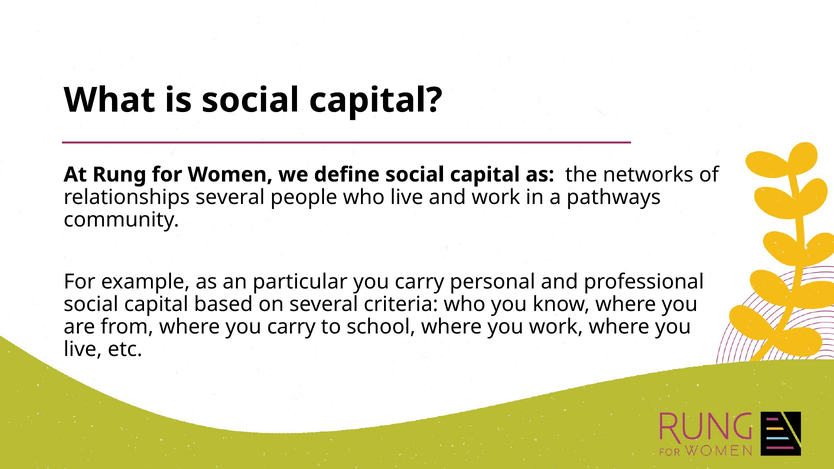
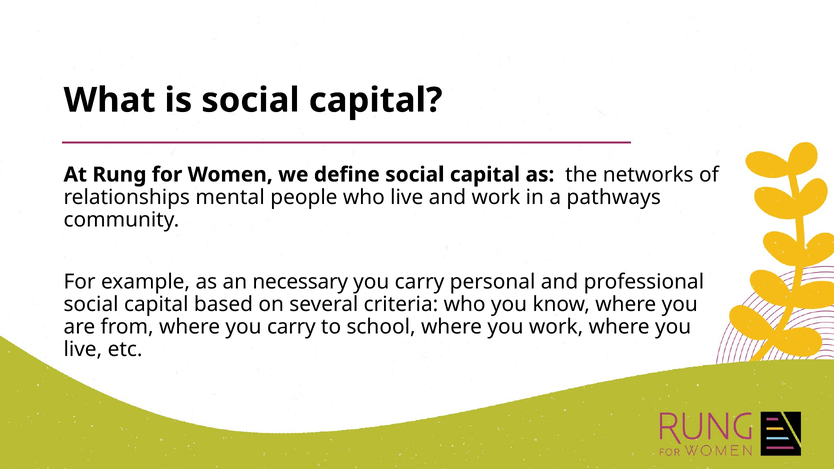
relationships several: several -> mental (230, 197)
particular: particular -> necessary (300, 282)
